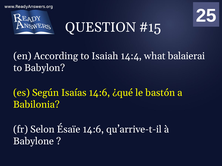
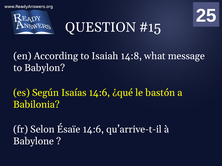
14:4: 14:4 -> 14:8 (131, 56)
balaierai: balaierai -> message (186, 56)
